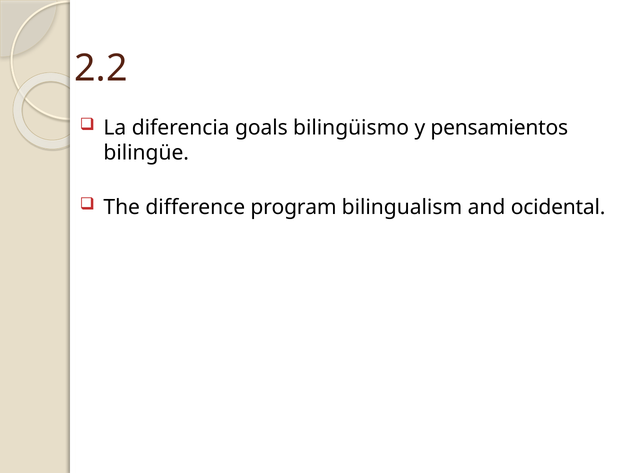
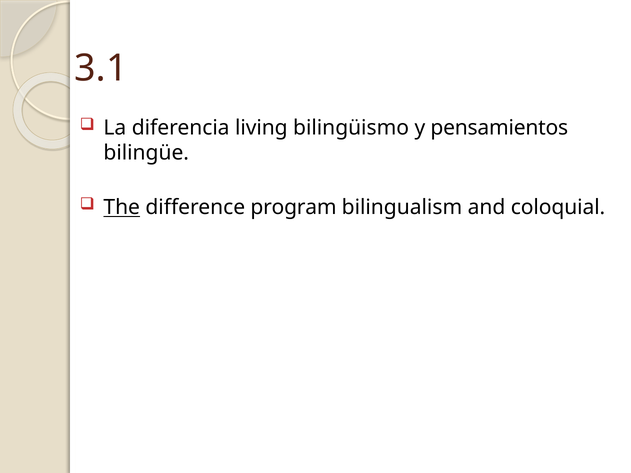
2.2: 2.2 -> 3.1 (101, 68)
goals: goals -> living (261, 128)
The underline: none -> present (122, 208)
ocidental: ocidental -> coloquial (558, 208)
